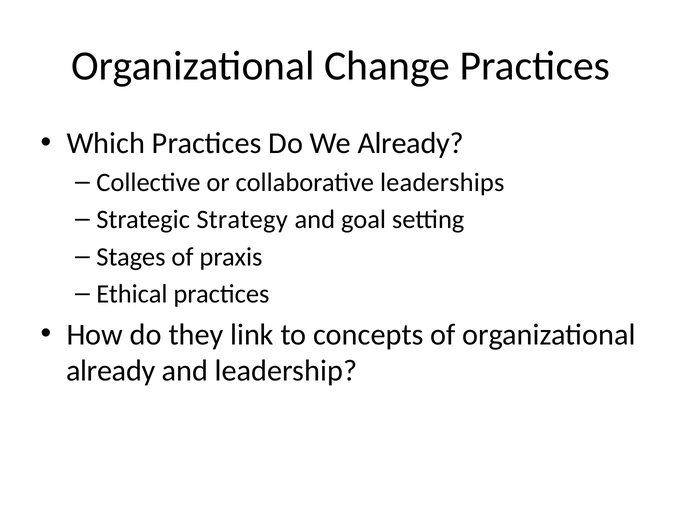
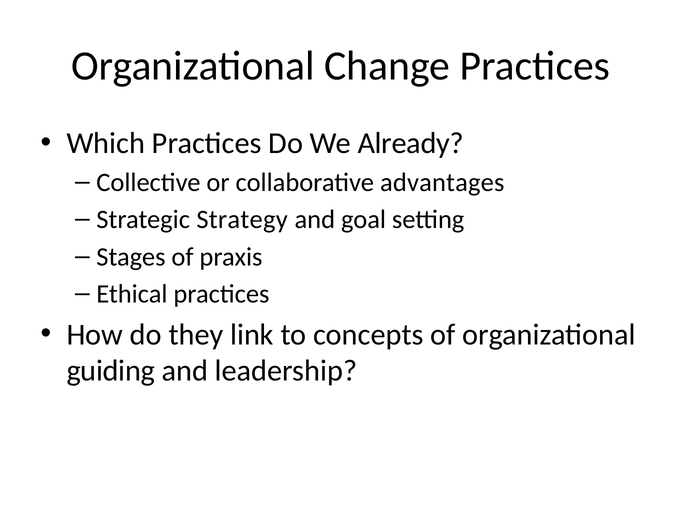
leaderships: leaderships -> advantages (442, 182)
already: already -> guiding (111, 371)
